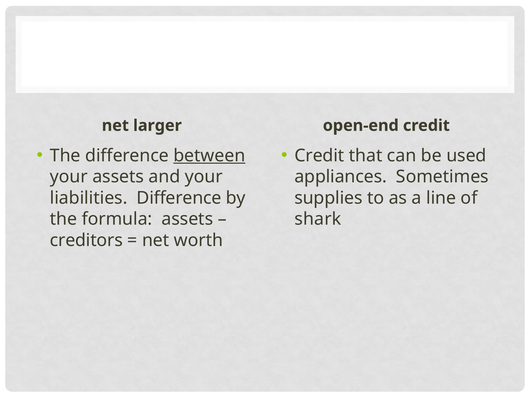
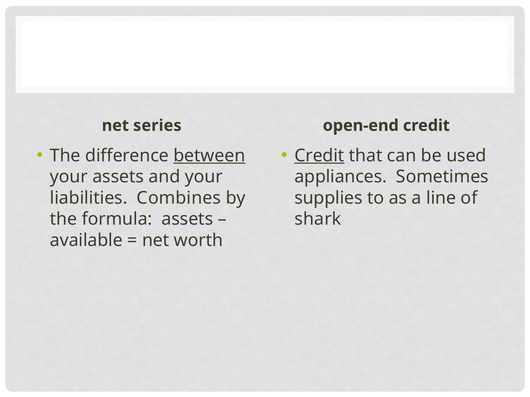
larger: larger -> series (157, 126)
Credit underline: none -> present (319, 156)
liabilities Difference: Difference -> Combines (179, 198)
creditors: creditors -> available (86, 241)
